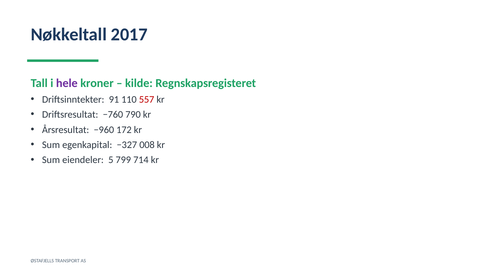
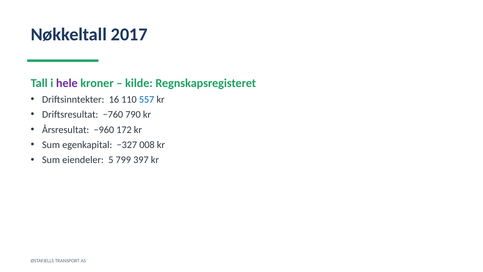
91: 91 -> 16 (114, 99)
557 colour: red -> blue (147, 99)
714: 714 -> 397 (141, 160)
